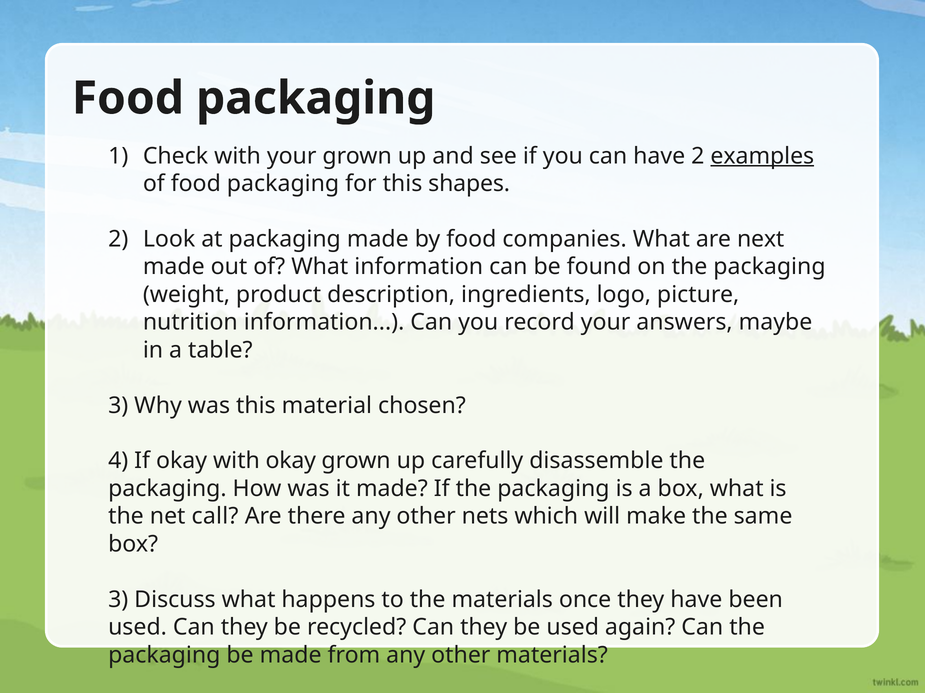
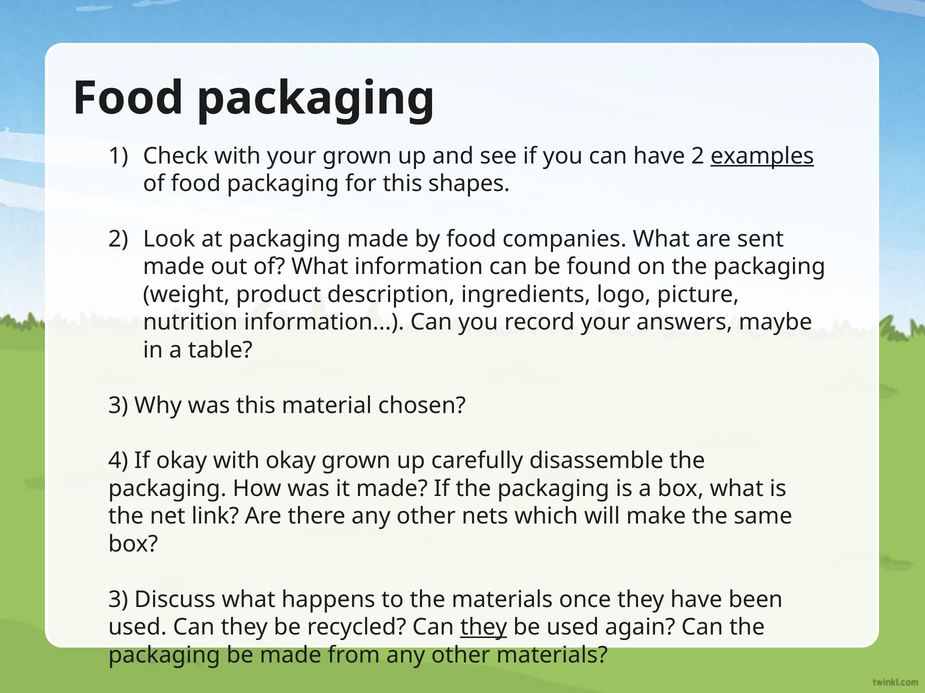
next: next -> sent (761, 239)
call: call -> link (215, 517)
they underline: none -> present (484, 628)
